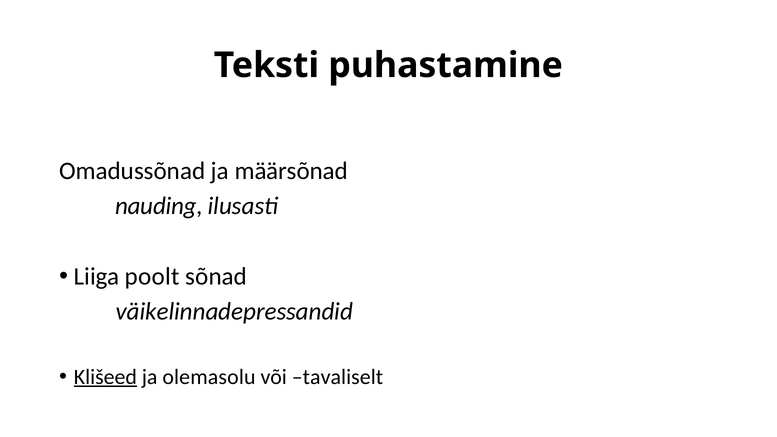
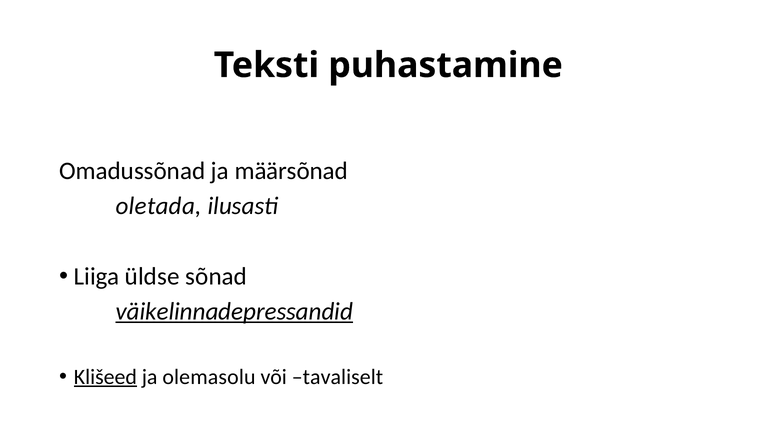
nauding: nauding -> oletada (159, 206)
poolt: poolt -> üldse (152, 277)
väikelinnadepressandid underline: none -> present (234, 312)
